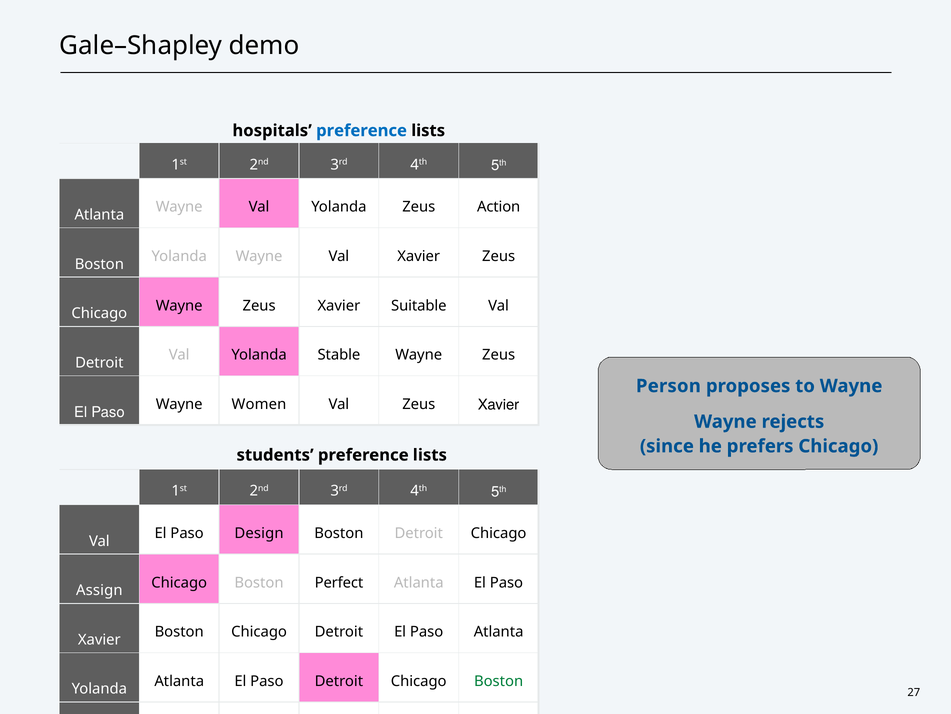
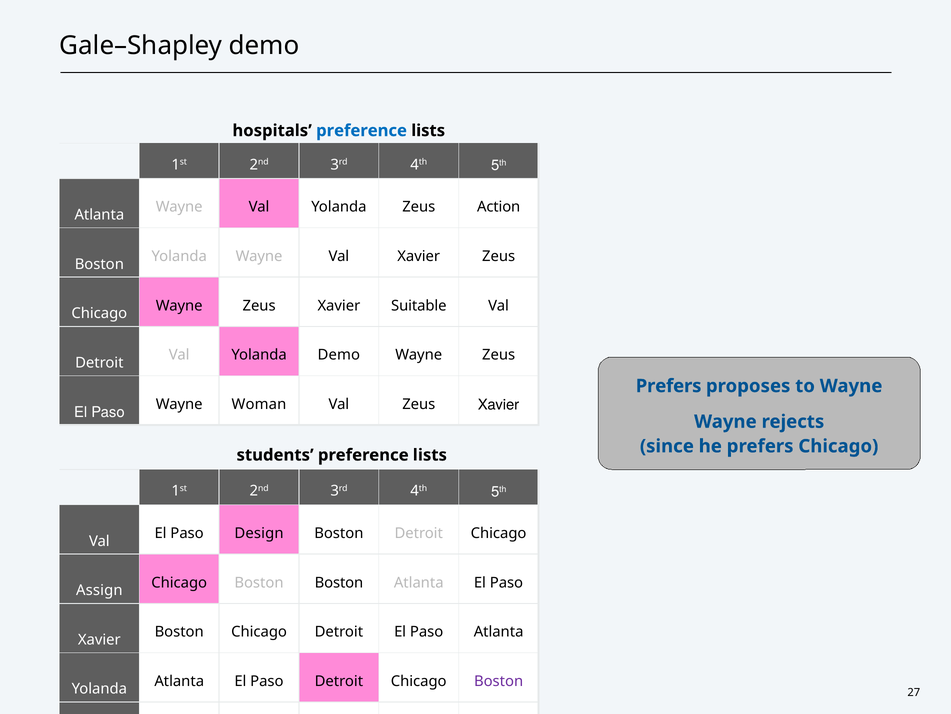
Yolanda Stable: Stable -> Demo (339, 355)
Person: Person -> Prefers (669, 386)
Women: Women -> Woman (259, 404)
Boston Perfect: Perfect -> Boston (339, 582)
Boston colour: green -> purple (499, 681)
